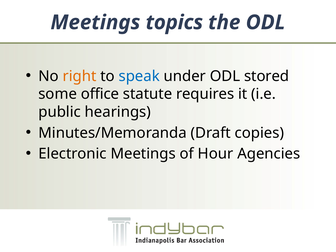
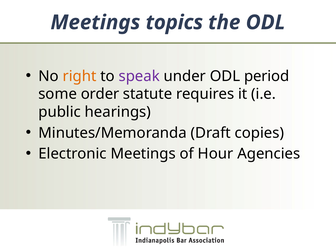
speak colour: blue -> purple (139, 76)
stored: stored -> period (267, 76)
office: office -> order (100, 94)
